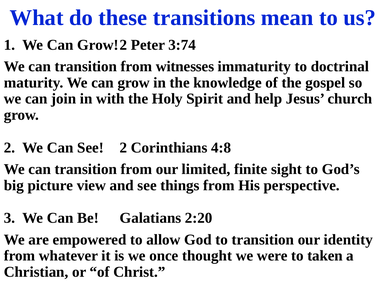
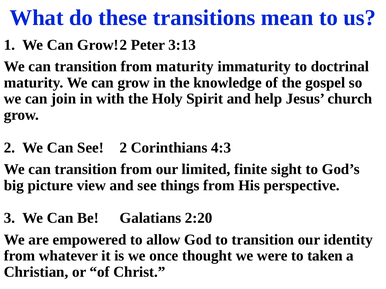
3:74: 3:74 -> 3:13 (182, 45)
from witnesses: witnesses -> maturity (185, 67)
4:8: 4:8 -> 4:3 (221, 148)
